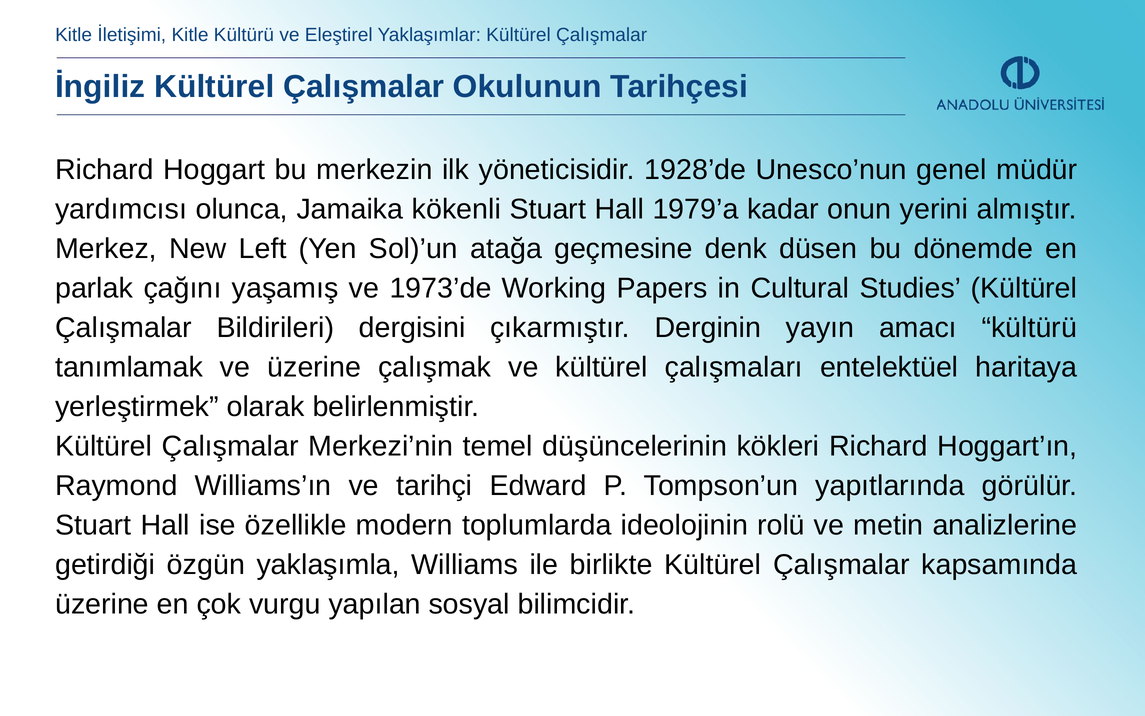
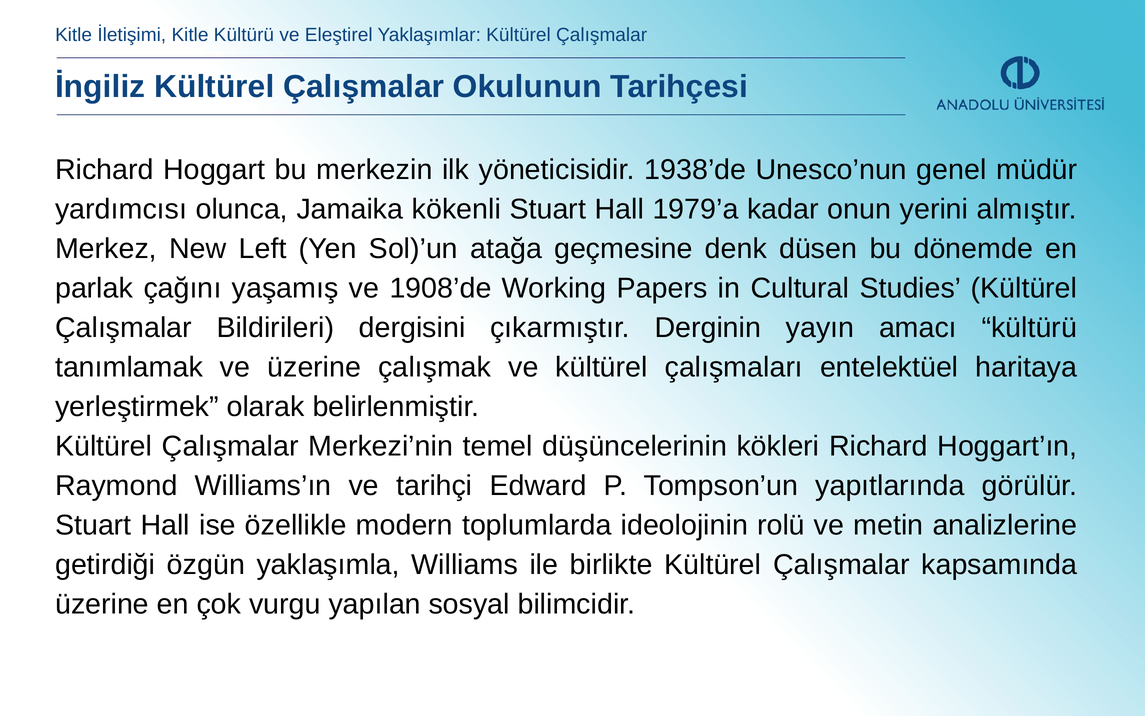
1928’de: 1928’de -> 1938’de (695, 170)
1973’de: 1973’de -> 1908’de (440, 288)
